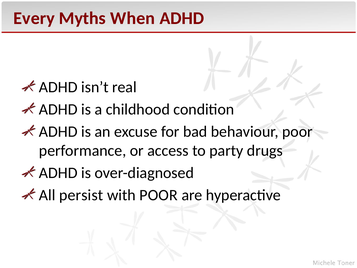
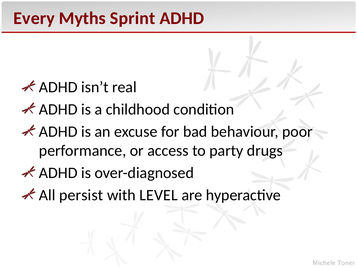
When: When -> Sprint (133, 18)
with POOR: POOR -> LEVEL (159, 195)
